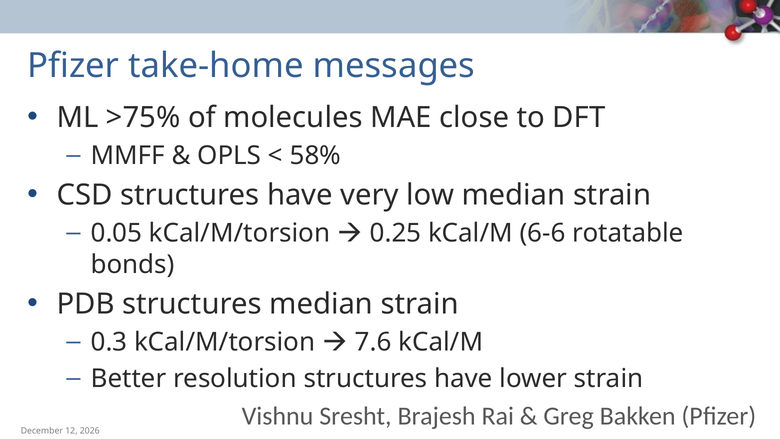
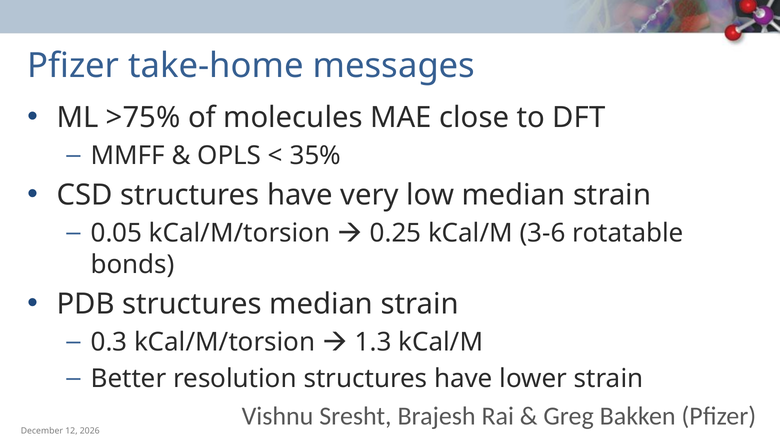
58%: 58% -> 35% (315, 156)
6-6: 6-6 -> 3-6 (543, 233)
7.6: 7.6 -> 1.3 (373, 342)
